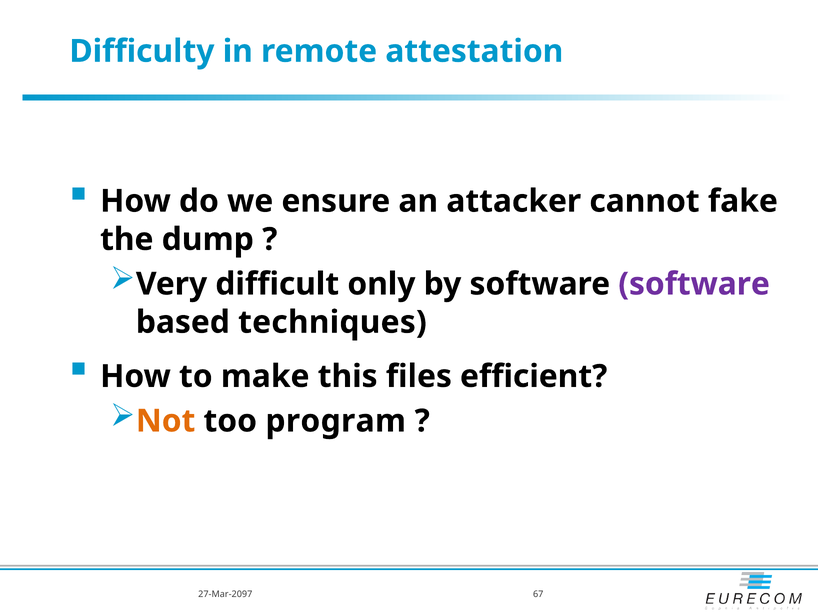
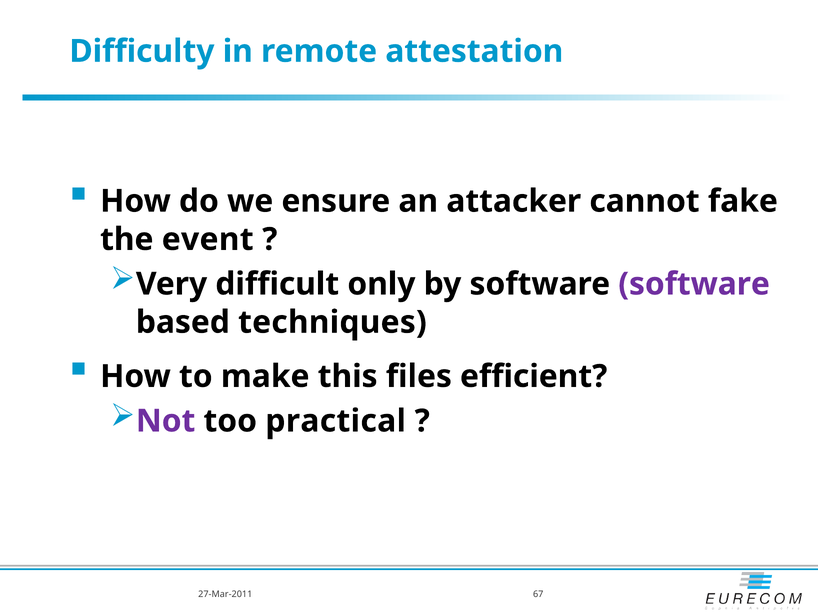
dump: dump -> event (208, 239)
Not colour: orange -> purple (166, 421)
program: program -> practical (336, 421)
27-Mar-2097: 27-Mar-2097 -> 27-Mar-2011 (225, 594)
